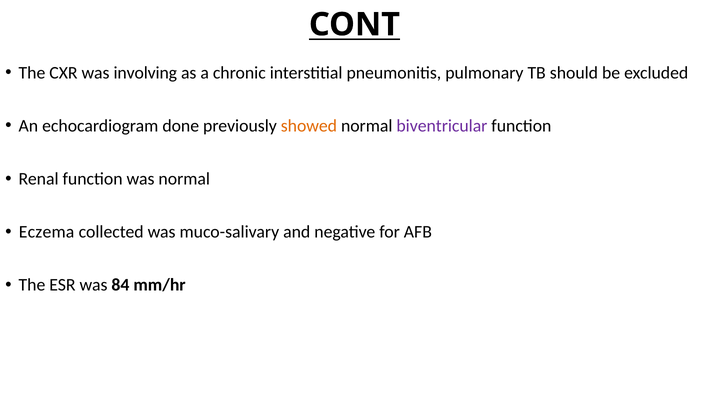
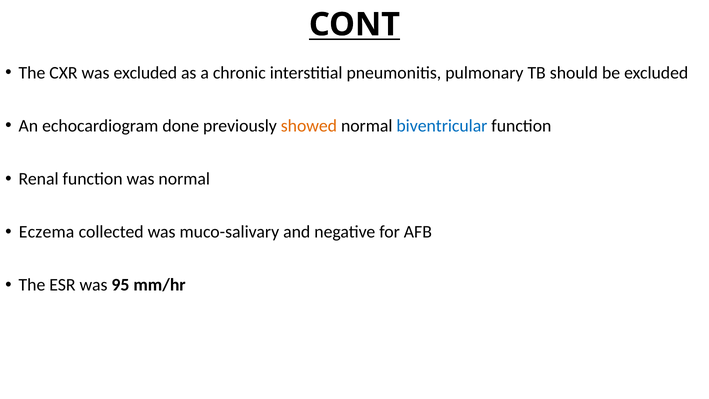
was involving: involving -> excluded (145, 73)
biventricular colour: purple -> blue (442, 126)
84: 84 -> 95 (120, 285)
